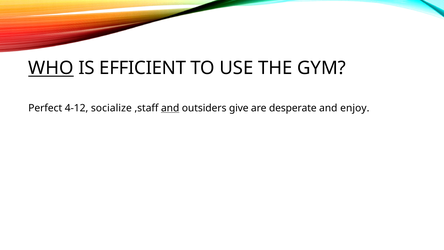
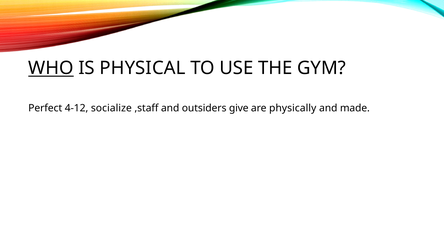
EFFICIENT: EFFICIENT -> PHYSICAL (143, 68)
and underline: present -> none (170, 108)
desperate: desperate -> physically (293, 108)
enjoy: enjoy -> made (355, 108)
